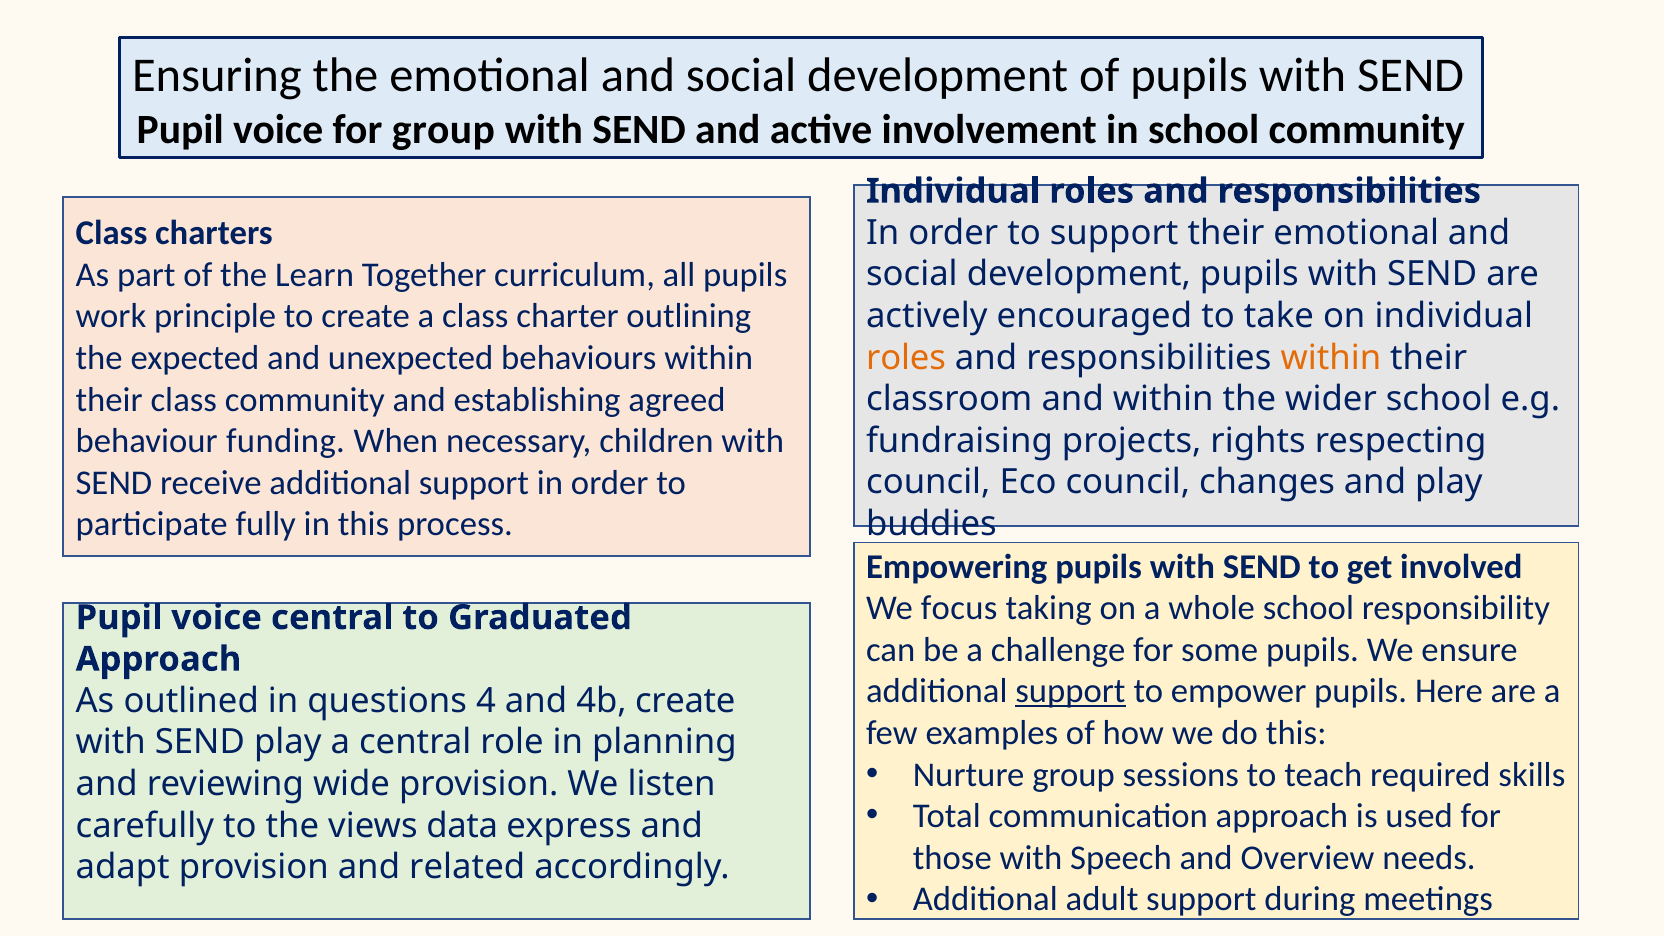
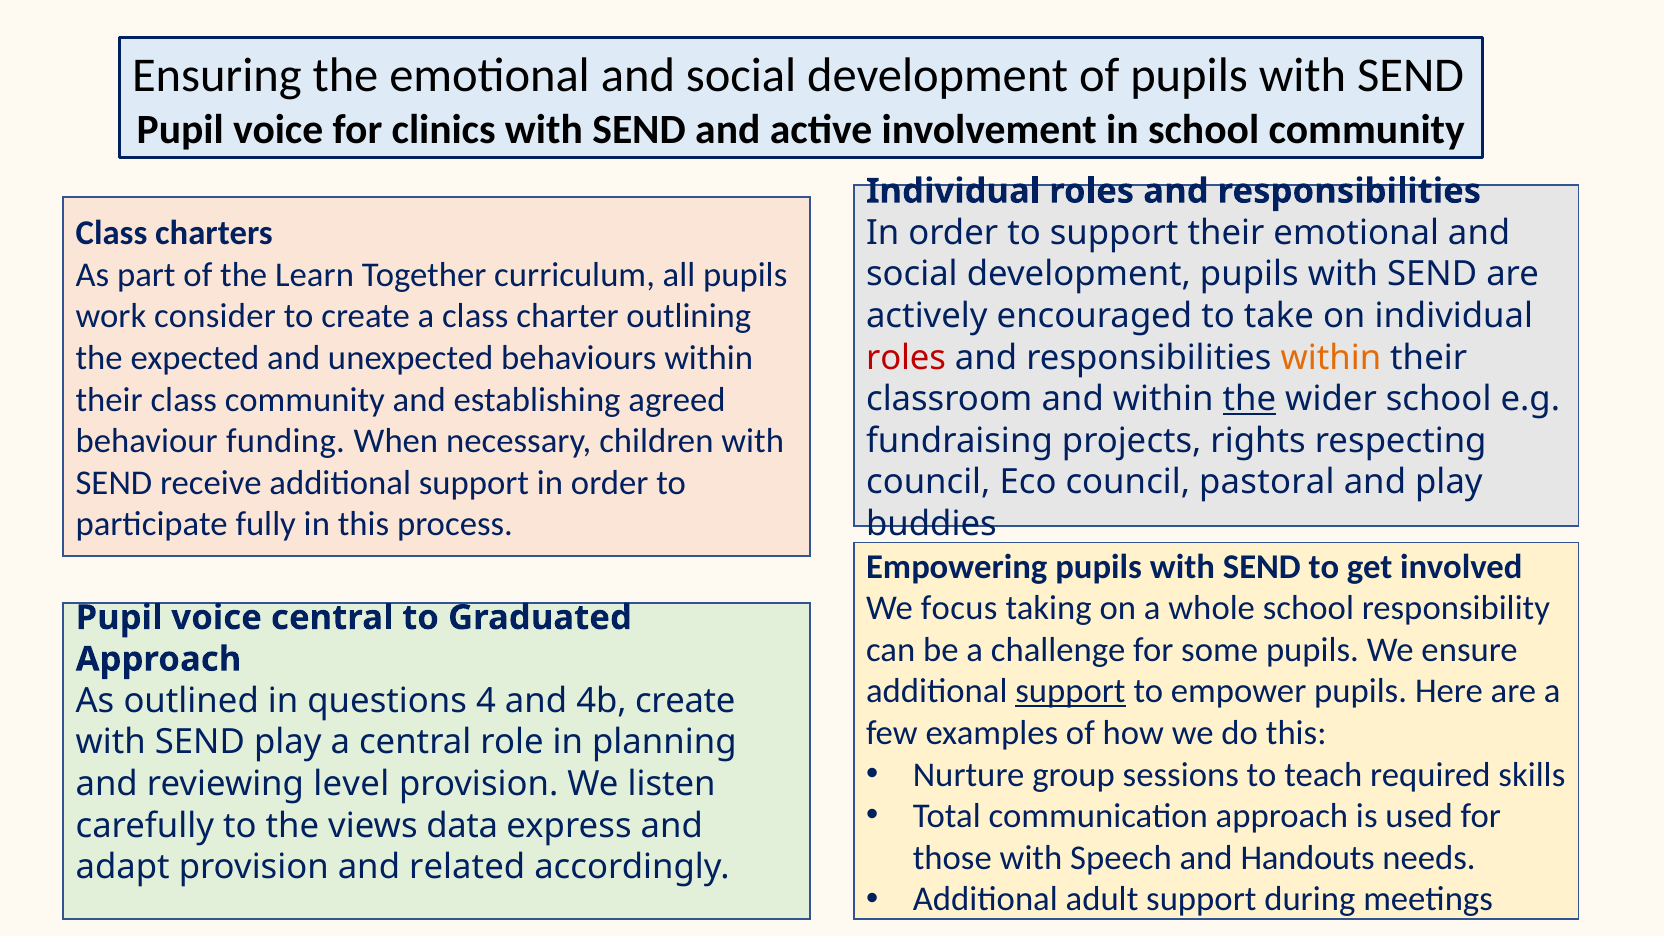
for group: group -> clinics (444, 130)
principle: principle -> consider (215, 316)
roles colour: orange -> red (906, 358)
the underline: none -> present (1249, 399)
changes: changes -> pastoral (1267, 483)
wide: wide -> level (351, 784)
Overview: Overview -> Handouts (1308, 858)
